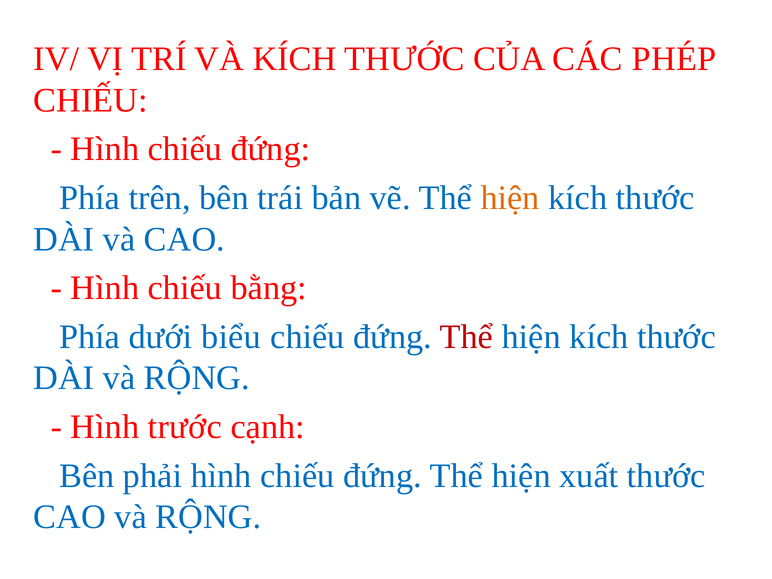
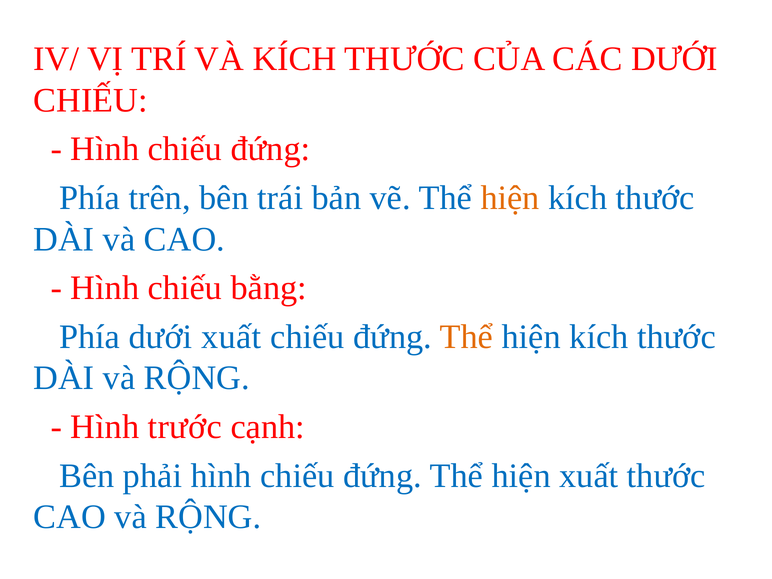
CÁC PHÉP: PHÉP -> DƯỚI (674, 59)
dưới biểu: biểu -> xuất (231, 337)
Thể colour: red -> orange (467, 337)
